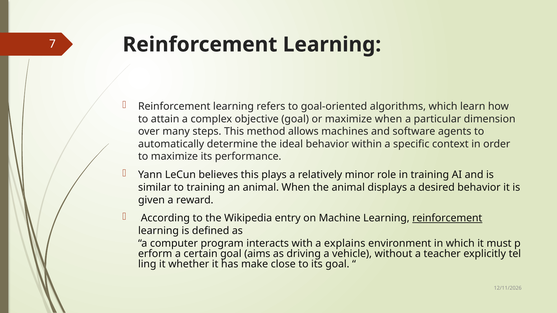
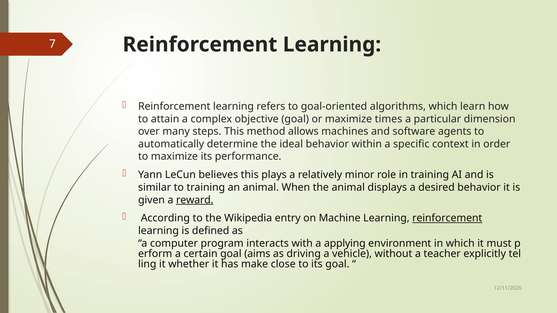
maximize when: when -> times (389, 119)
reward underline: none -> present (195, 200)
explains: explains -> applying (345, 244)
